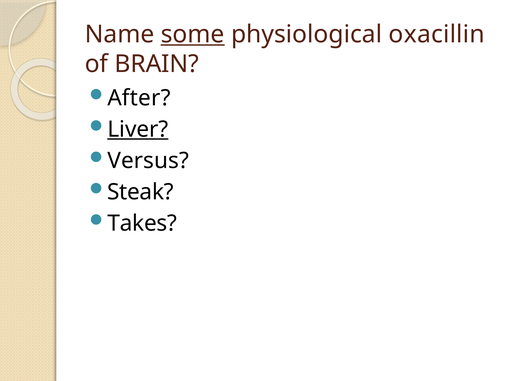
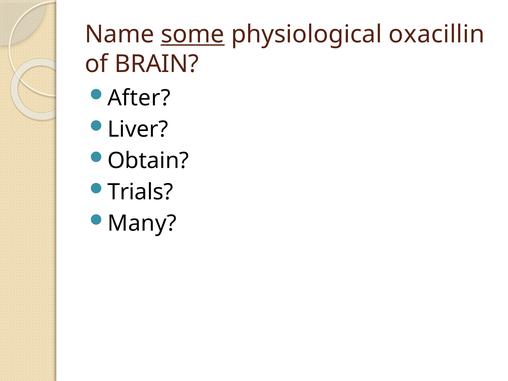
Liver underline: present -> none (138, 129)
Versus: Versus -> Obtain (148, 161)
Steak: Steak -> Trials (140, 192)
Takes: Takes -> Many (142, 223)
